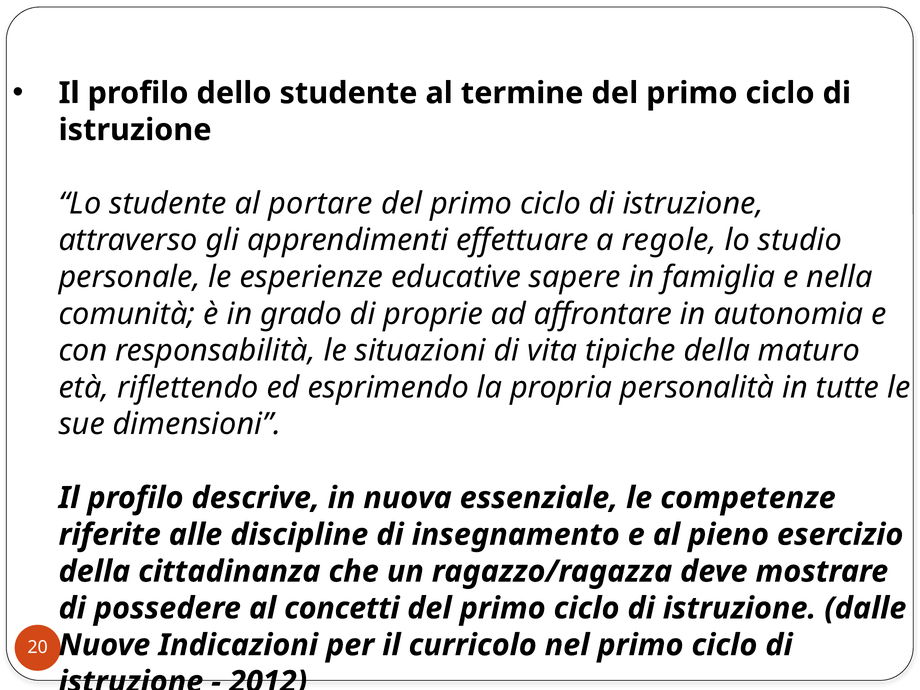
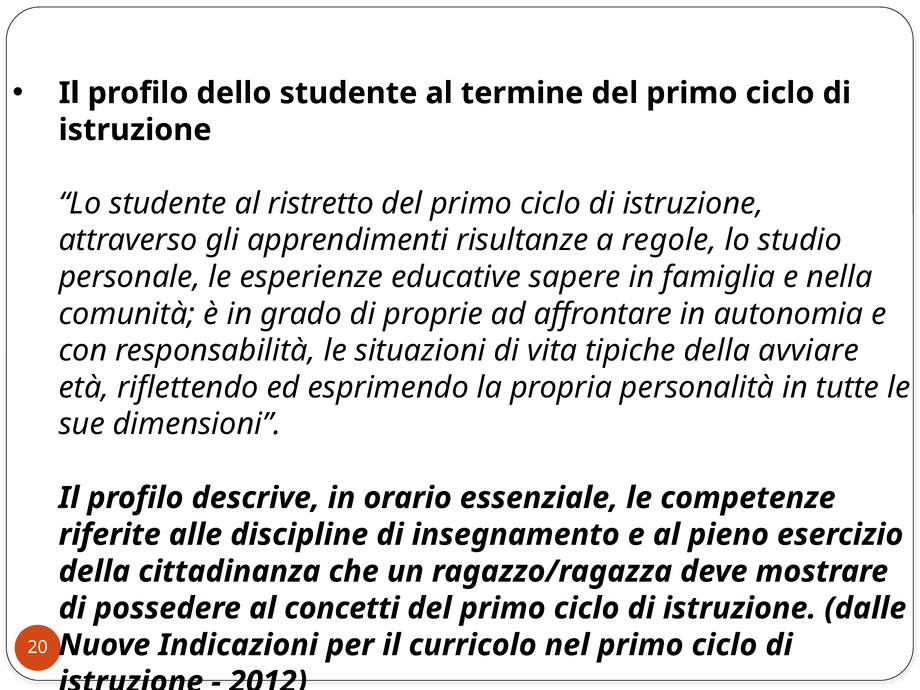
portare: portare -> ristretto (321, 204)
effettuare: effettuare -> risultanze (522, 240)
maturo: maturo -> avviare (809, 351)
nuova: nuova -> orario (408, 498)
